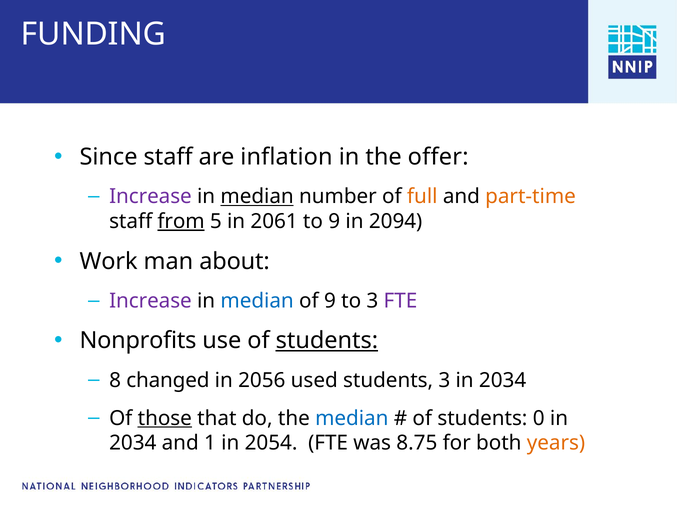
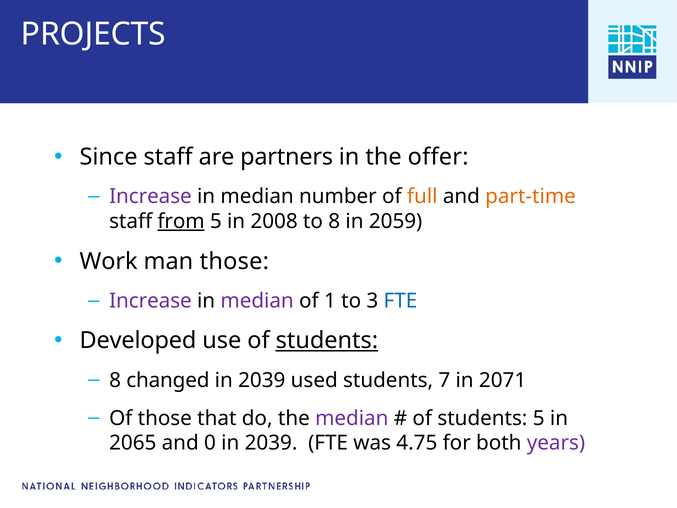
FUNDING: FUNDING -> PROJECTS (94, 34)
inflation: inflation -> partners (287, 157)
median underline: present -> none (257, 196)
2061: 2061 -> 2008 (274, 221)
to 9: 9 -> 8 (334, 221)
2094: 2094 -> 2059 (396, 221)
man about: about -> those (234, 261)
median colour: blue -> purple (257, 301)
of 9: 9 -> 1 (330, 301)
FTE colour: purple -> blue (400, 301)
Nonprofits: Nonprofits -> Developed (138, 341)
2056: 2056 -> 2039 (262, 380)
students 3: 3 -> 7 (444, 380)
2034: 2034 -> 2071 (503, 380)
those underline: present -> none (165, 418)
median colour: blue -> purple (352, 418)
students 0: 0 -> 5 (539, 418)
2034: 2034 -> 2065 (133, 443)
1: 1 -> 0 (210, 443)
2054: 2054 -> 2039 (271, 443)
8.75: 8.75 -> 4.75 (417, 443)
years colour: orange -> purple (556, 443)
